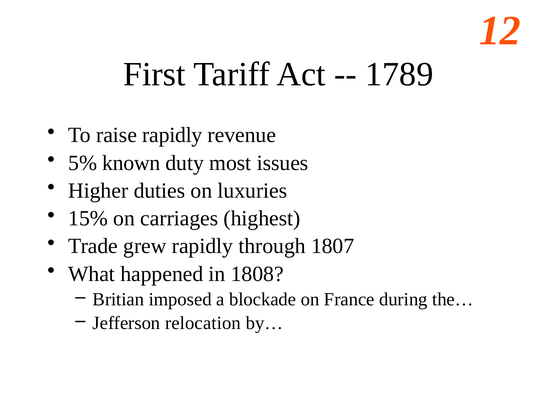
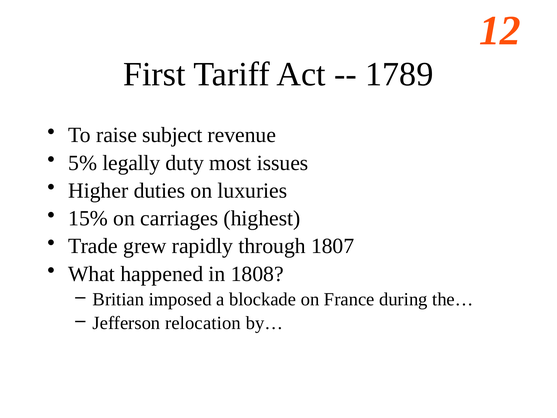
raise rapidly: rapidly -> subject (172, 135)
known: known -> legally (131, 163)
